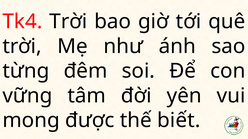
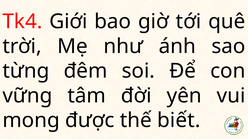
Tk4 Trời: Trời -> Giới (68, 22)
